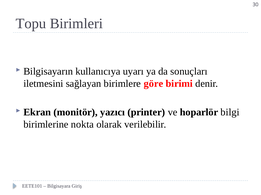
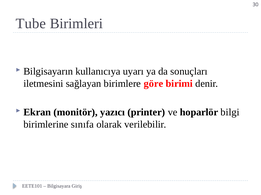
Topu: Topu -> Tube (31, 24)
nokta: nokta -> sınıfa (82, 125)
